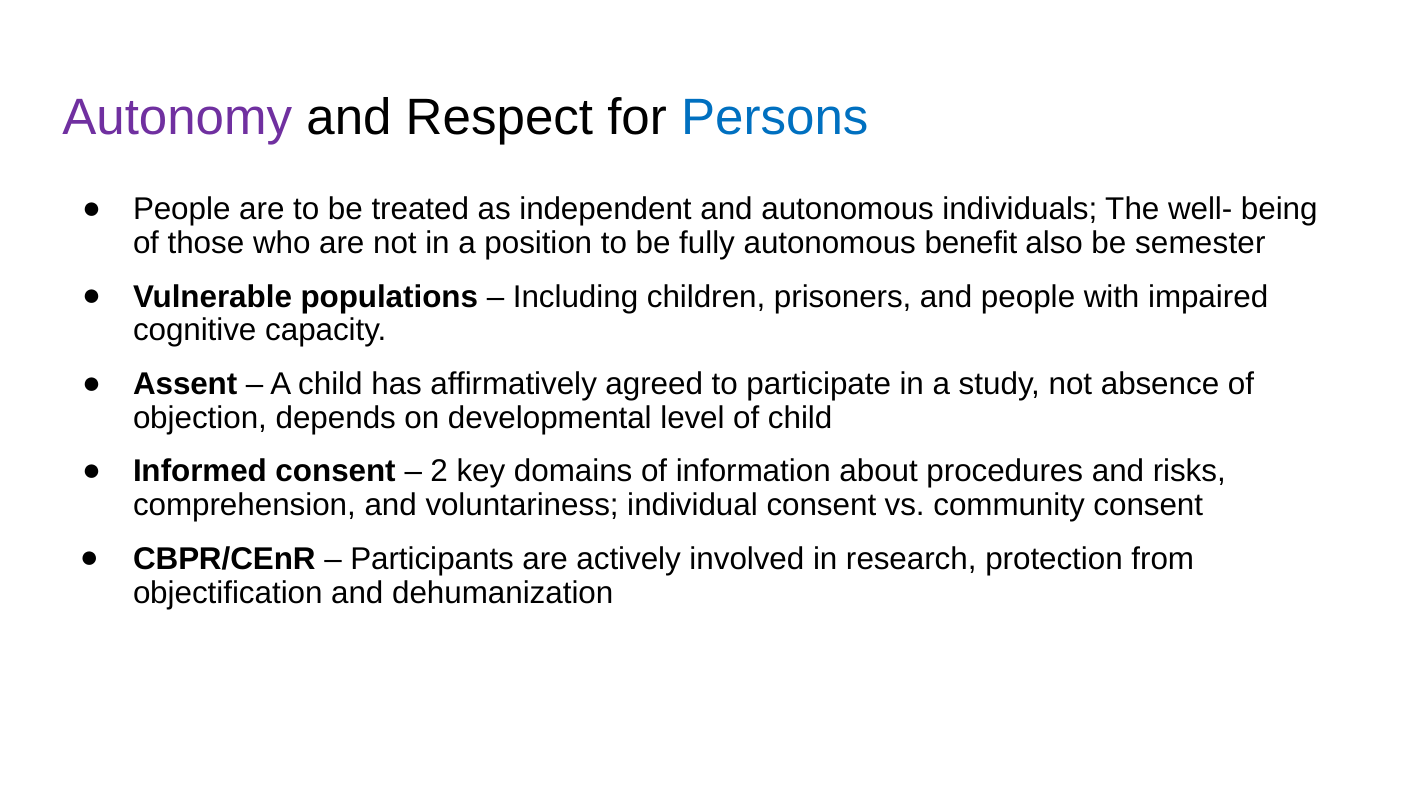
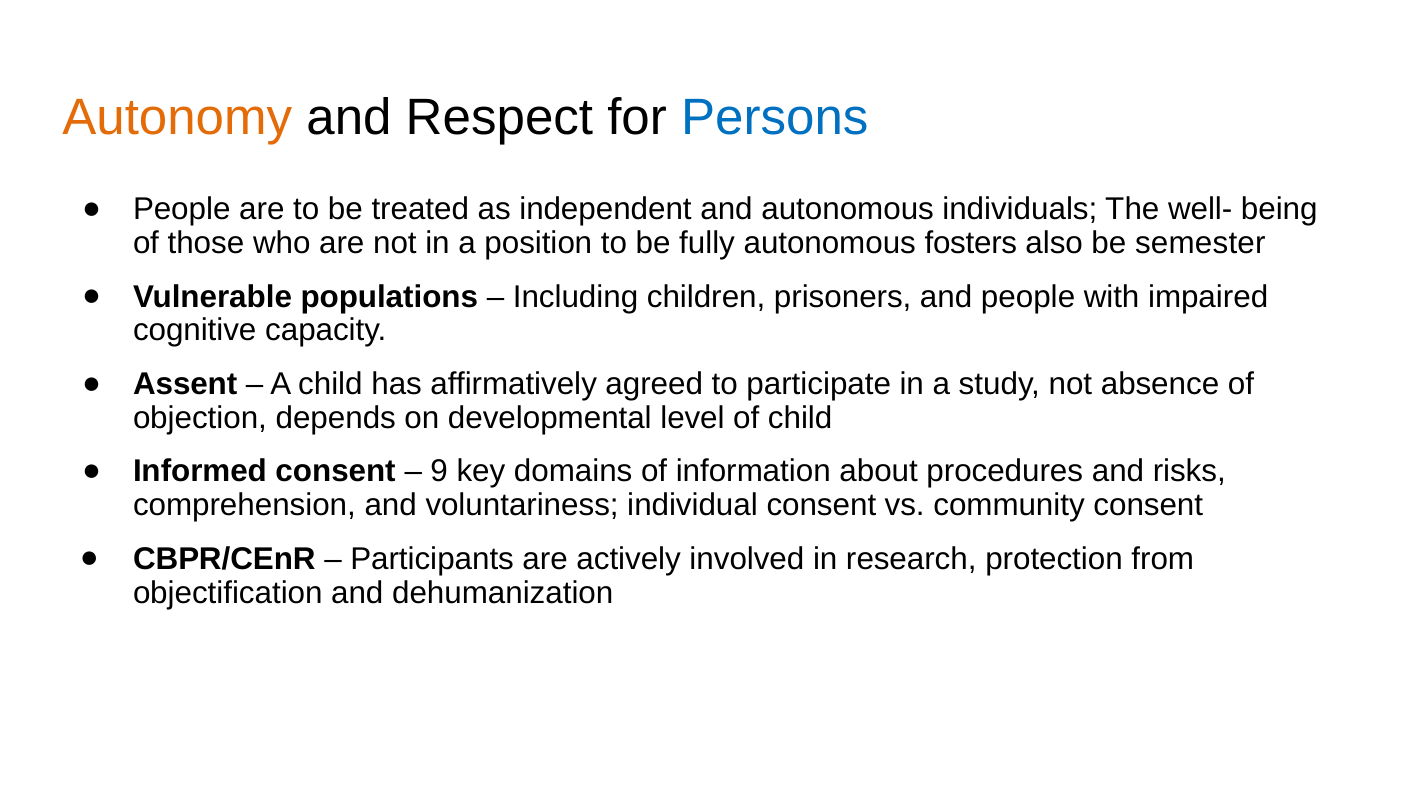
Autonomy colour: purple -> orange (177, 117)
benefit: benefit -> fosters (971, 243)
2: 2 -> 9 (439, 471)
